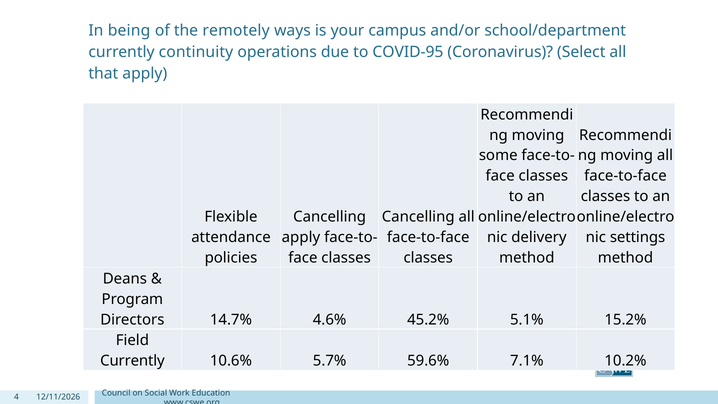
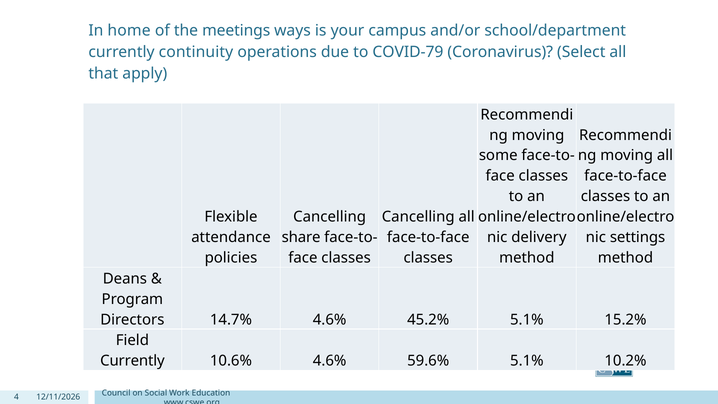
being: being -> home (129, 31)
remotely: remotely -> meetings (236, 31)
COVID-95: COVID-95 -> COVID-79 (408, 52)
apply: apply -> share (301, 237)
10.6% 5.7%: 5.7% -> 4.6% (330, 361)
59.6% 7.1%: 7.1% -> 5.1% (527, 361)
